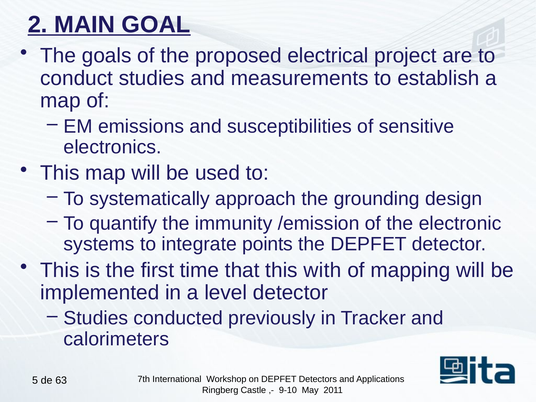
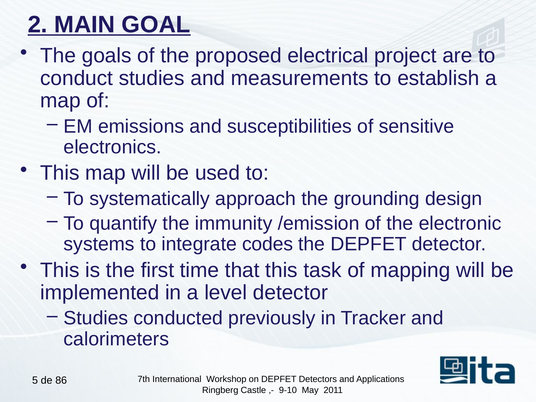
points: points -> codes (268, 244)
with: with -> task (323, 270)
63: 63 -> 86 (61, 380)
